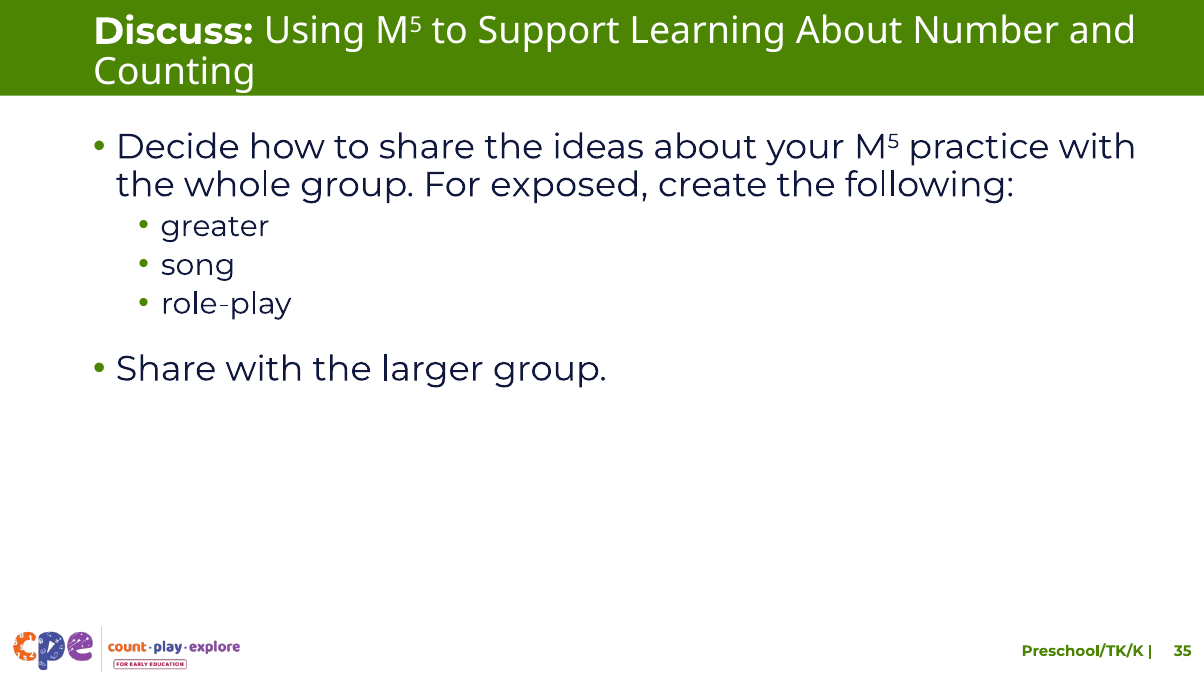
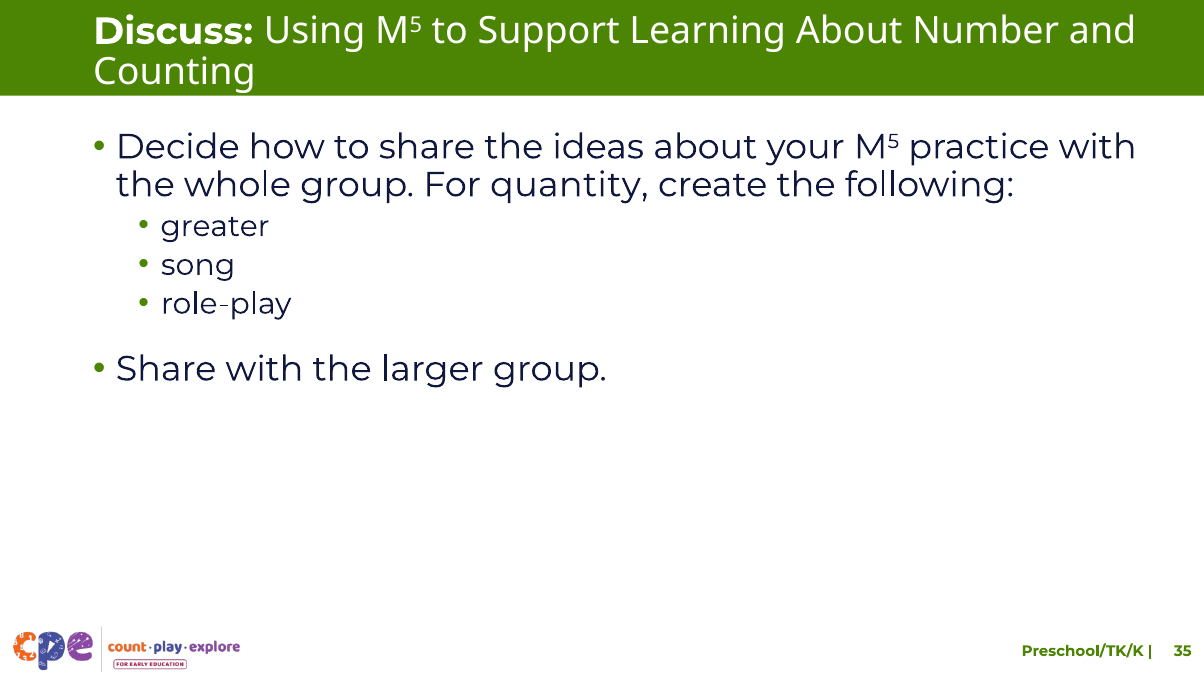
exposed: exposed -> quantity (569, 185)
